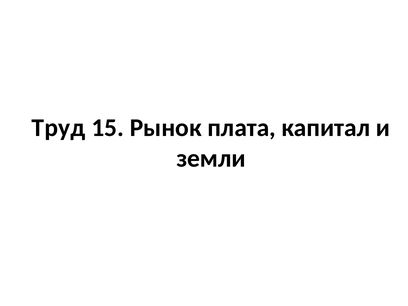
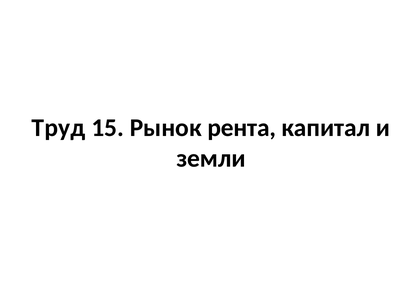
плата: плата -> рента (242, 128)
